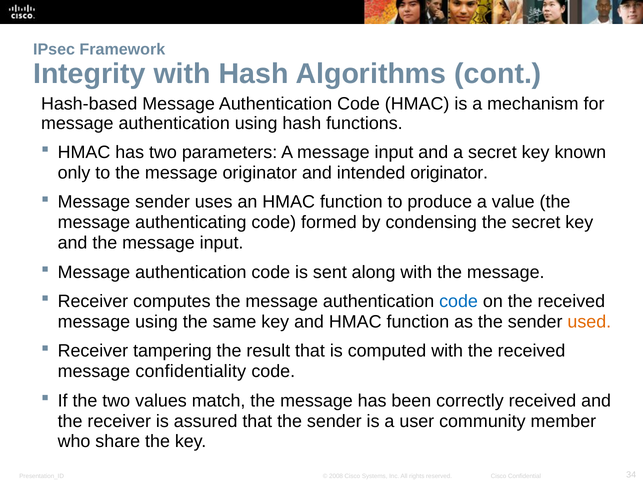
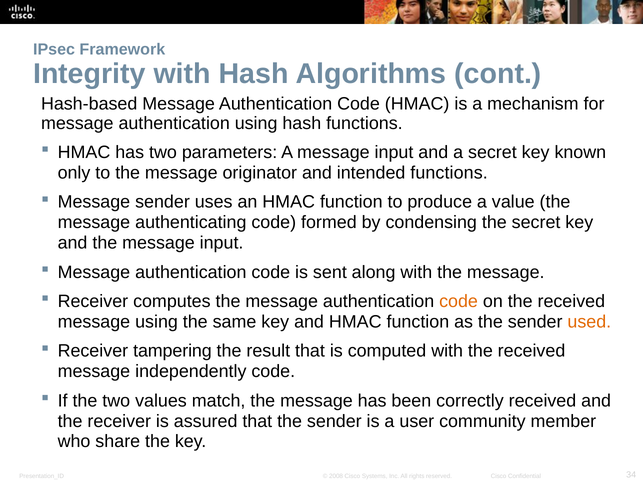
intended originator: originator -> functions (449, 173)
code colour: blue -> orange (459, 302)
confidentiality: confidentiality -> independently (191, 372)
